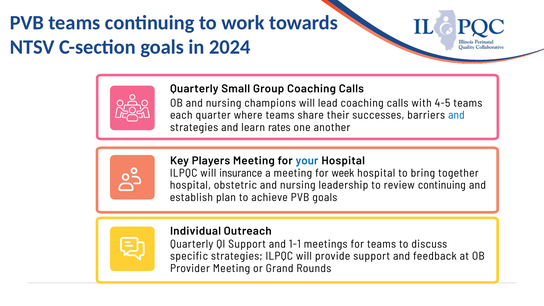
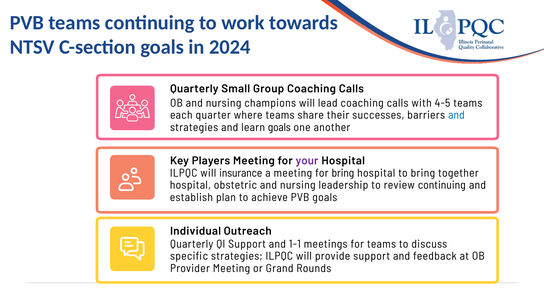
learn rates: rates -> goals (279, 127)
your colour: blue -> purple (307, 161)
for week: week -> bring (343, 173)
